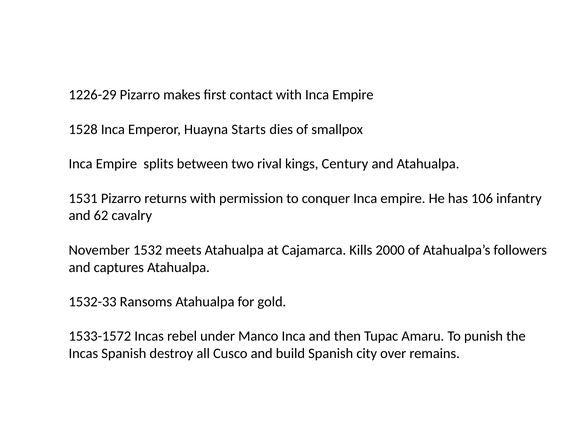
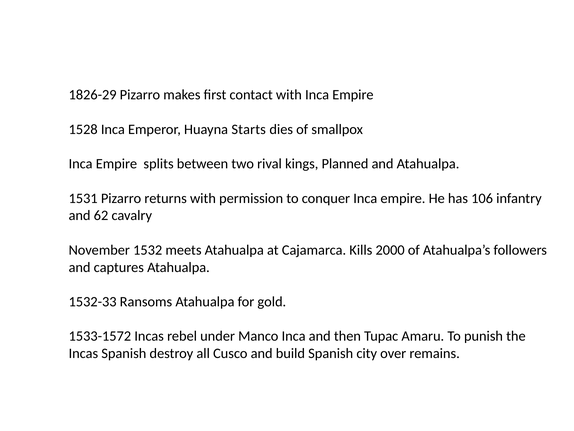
1226-29: 1226-29 -> 1826-29 (93, 95)
Century: Century -> Planned (345, 164)
